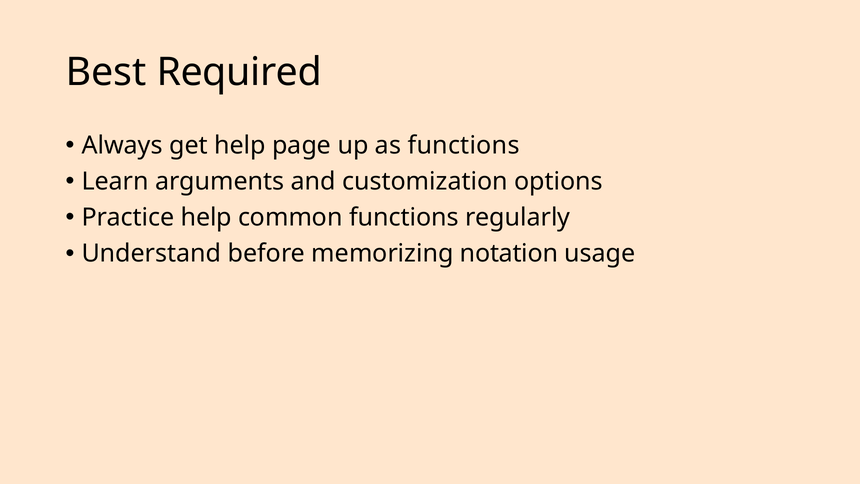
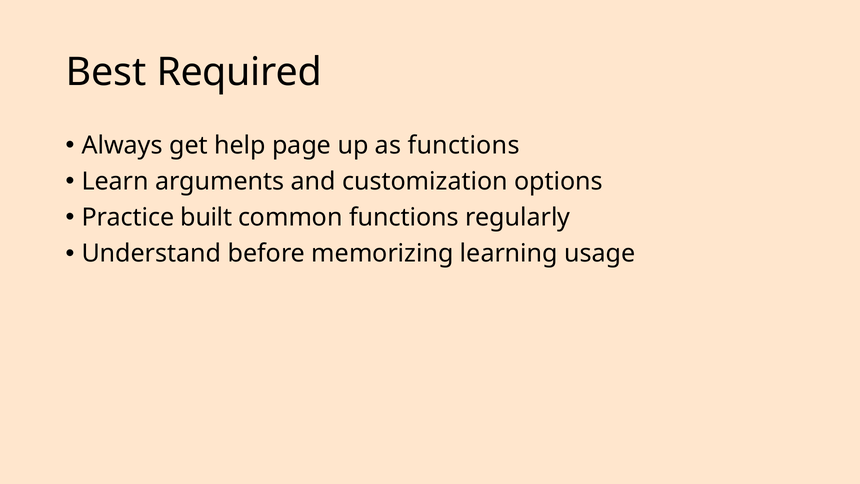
Practice help: help -> built (206, 218)
notation: notation -> learning (509, 254)
